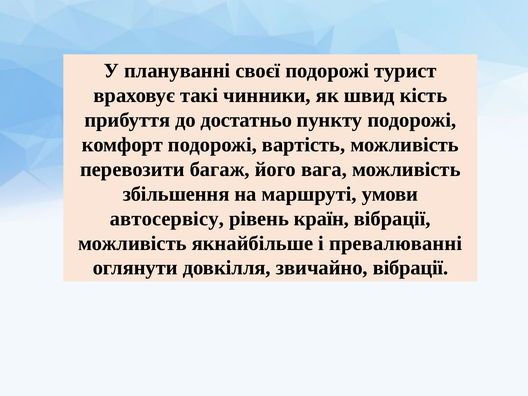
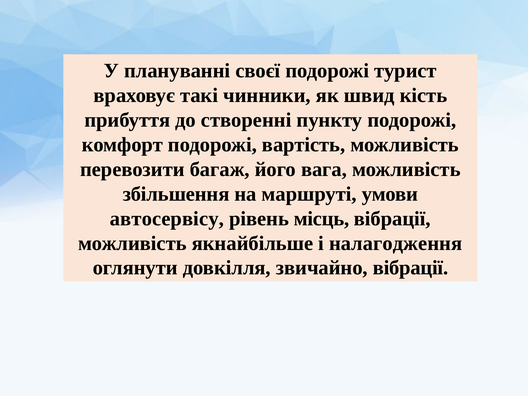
достатньо: достатньо -> створенні (246, 120)
країн: країн -> місць (322, 219)
превалюванні: превалюванні -> налагодження (396, 243)
